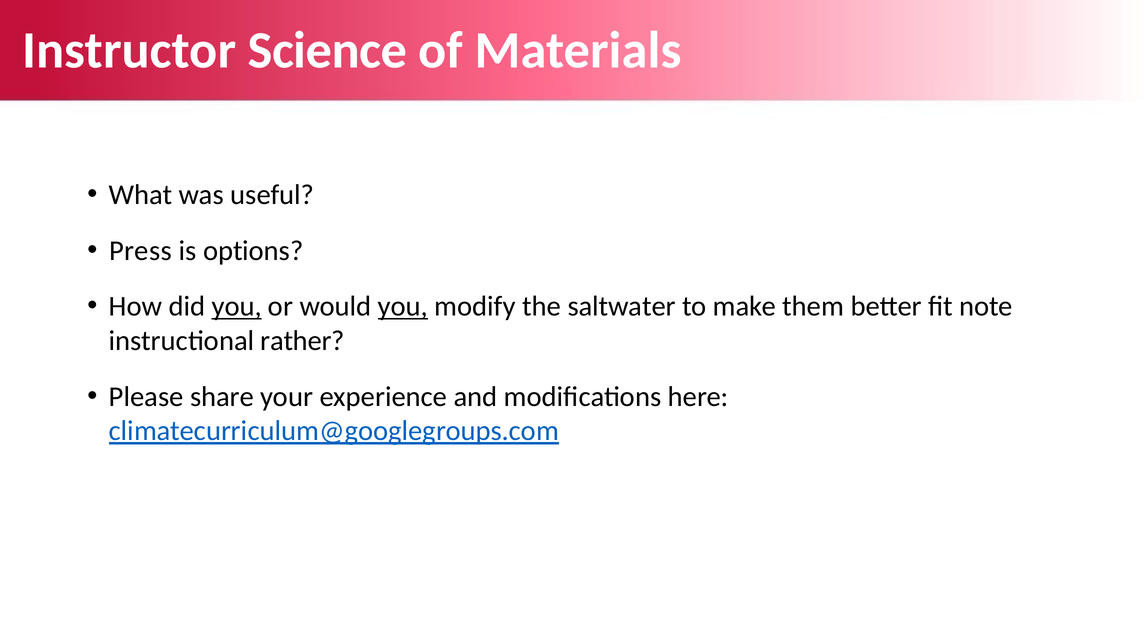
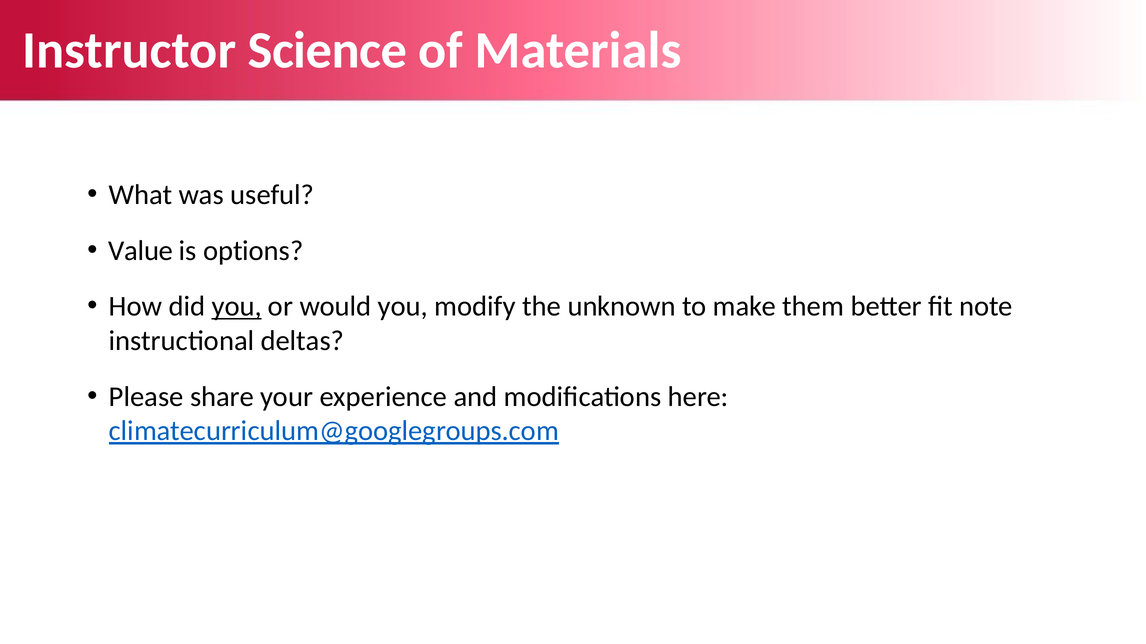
Press: Press -> Value (141, 251)
you underline: present -> none (403, 307)
saltwater: saltwater -> unknown (622, 307)
rather: rather -> deltas (302, 341)
